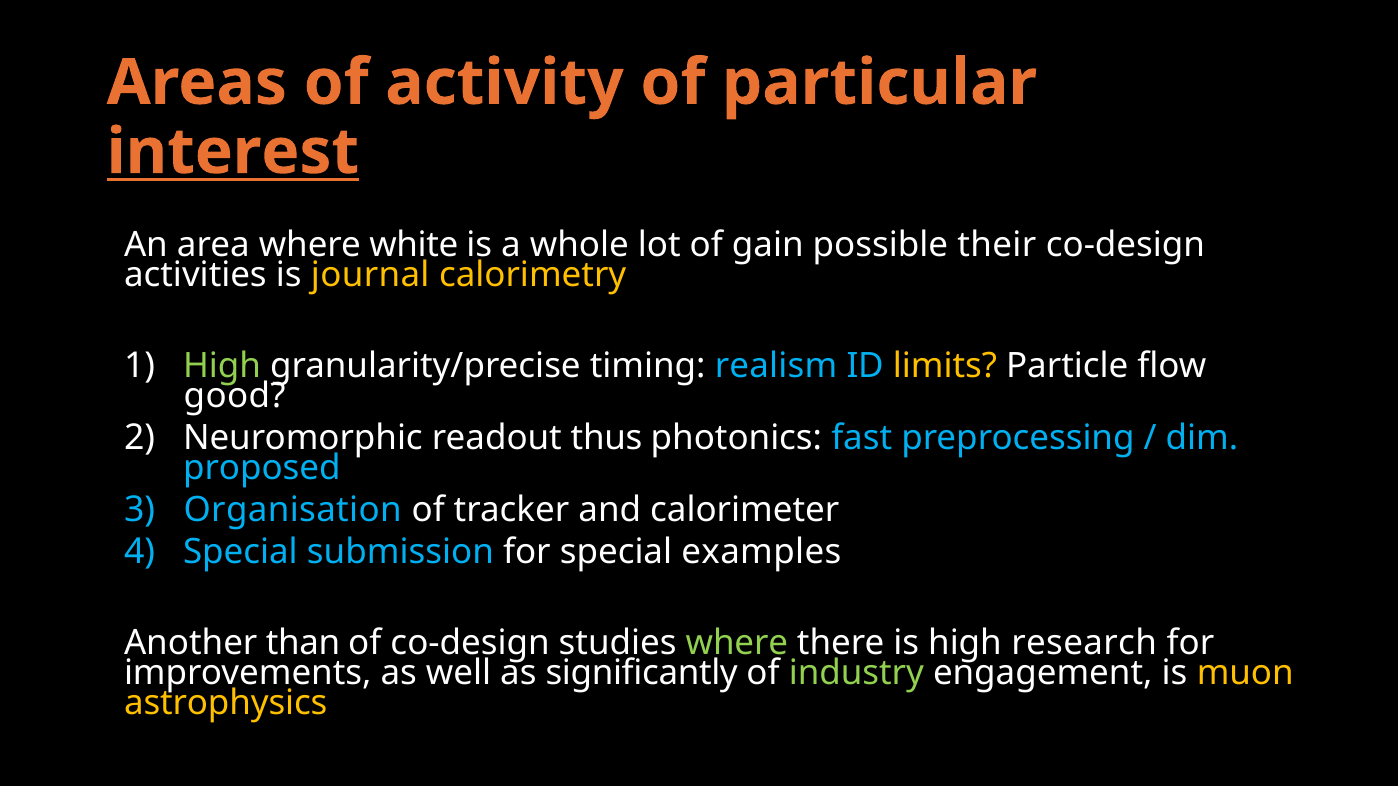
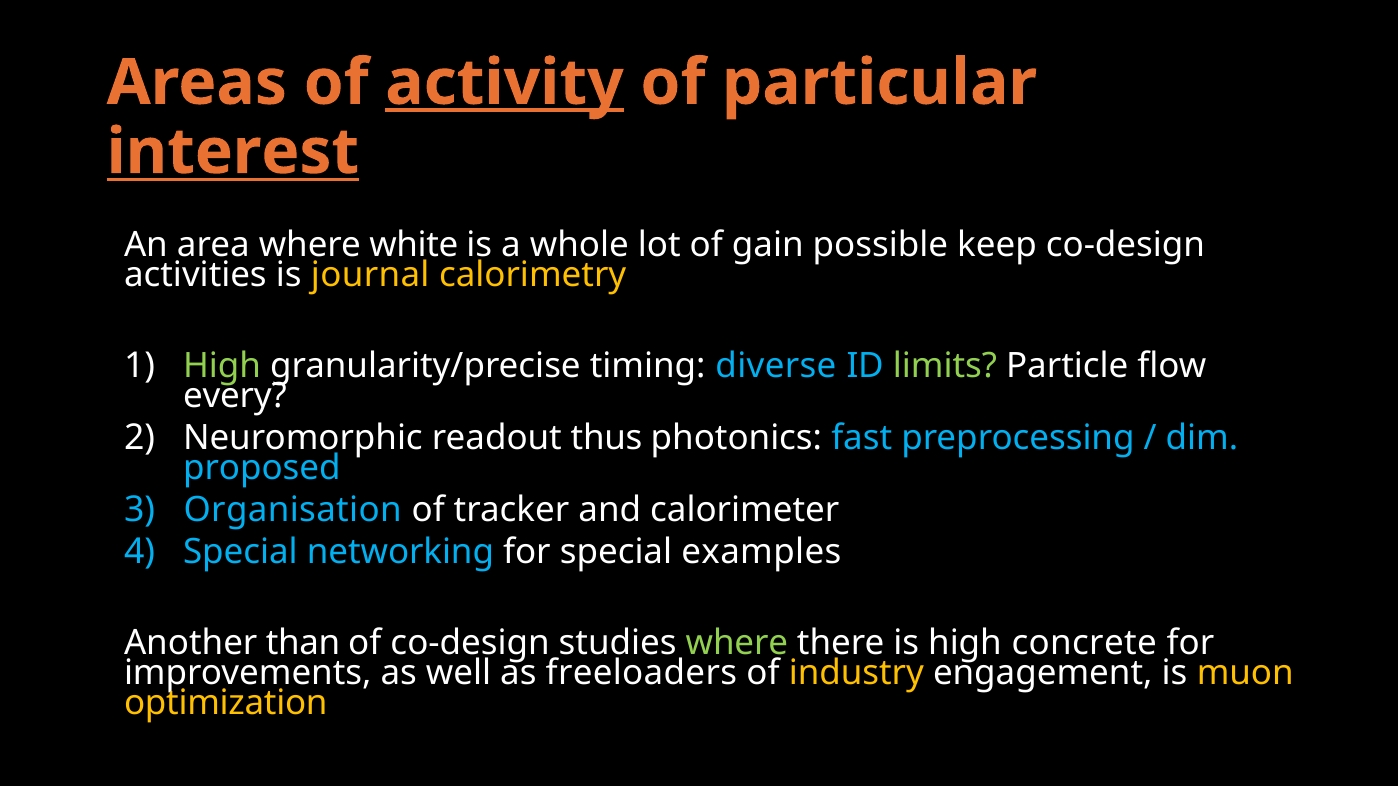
activity underline: none -> present (504, 83)
their: their -> keep (997, 245)
realism: realism -> diverse (776, 366)
limits colour: yellow -> light green (945, 366)
good: good -> every (235, 396)
submission: submission -> networking (400, 552)
research: research -> concrete (1084, 643)
significantly: significantly -> freeloaders (641, 674)
industry colour: light green -> yellow (856, 674)
astrophysics: astrophysics -> optimization (226, 704)
